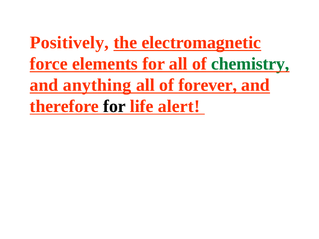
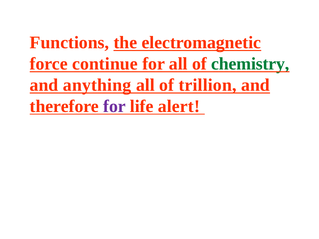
Positively: Positively -> Functions (69, 43)
elements: elements -> continue (105, 64)
forever: forever -> trillion (208, 85)
for colour: black -> purple (115, 106)
